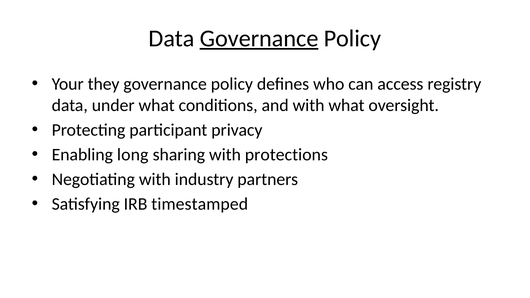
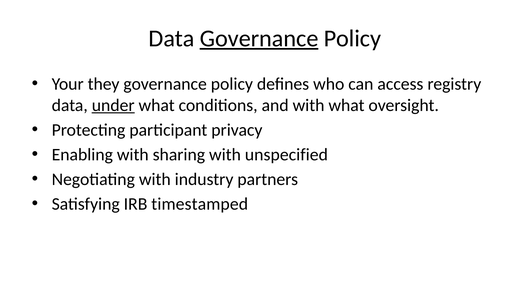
under underline: none -> present (113, 105)
Enabling long: long -> with (133, 155)
protections: protections -> unspecified (286, 155)
